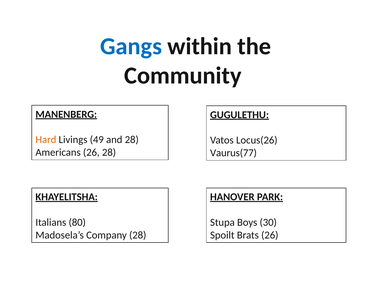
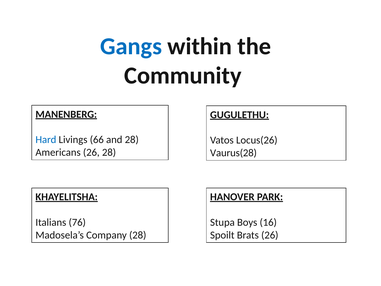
Hard colour: orange -> blue (46, 140)
49: 49 -> 66 (97, 140)
Vaurus(77: Vaurus(77 -> Vaurus(28 (233, 153)
80: 80 -> 76 (77, 222)
30: 30 -> 16 (268, 222)
